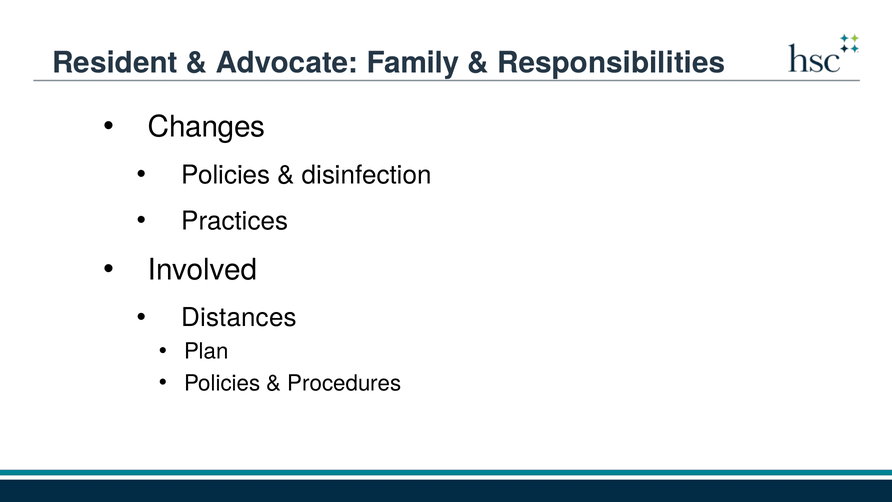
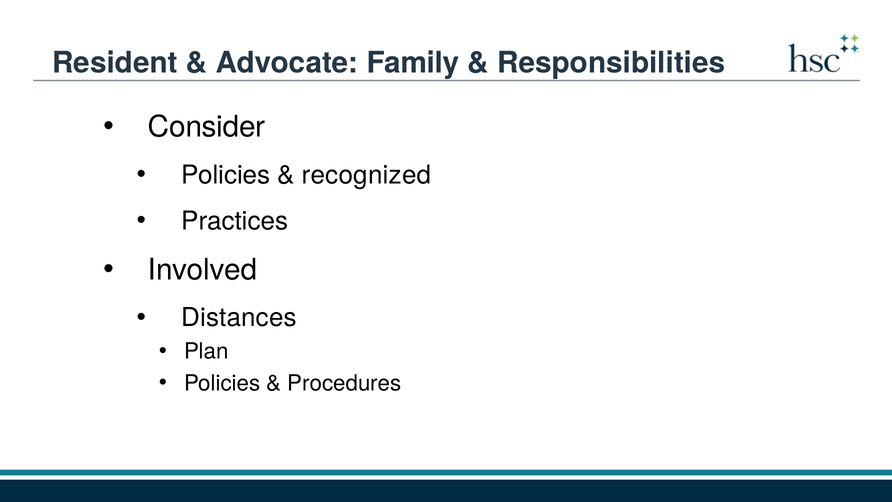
Changes: Changes -> Consider (207, 127)
disinfection: disinfection -> recognized (367, 175)
